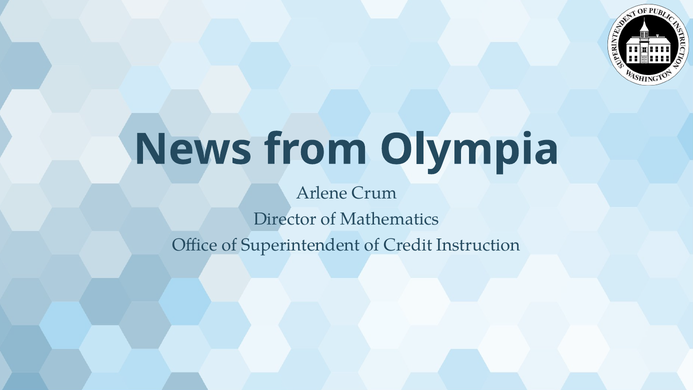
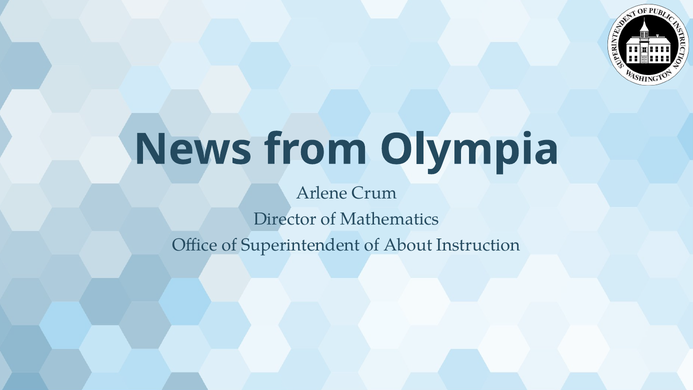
Credit: Credit -> About (408, 245)
